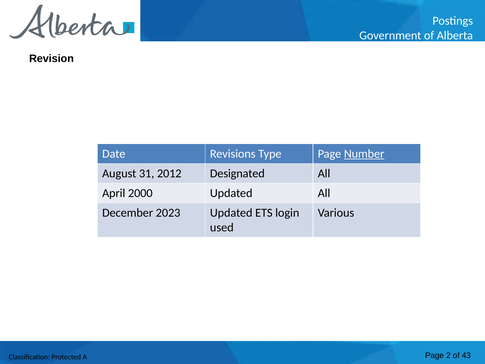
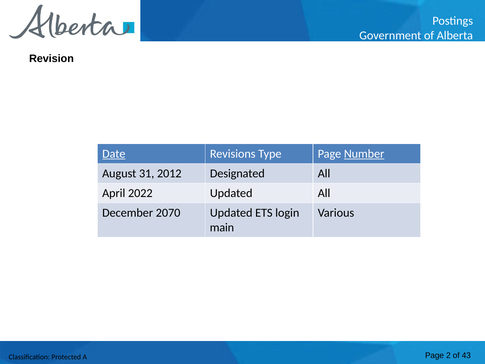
Date underline: none -> present (114, 154)
2000: 2000 -> 2022 (140, 193)
2023: 2023 -> 2070 (168, 213)
used: used -> main (222, 227)
